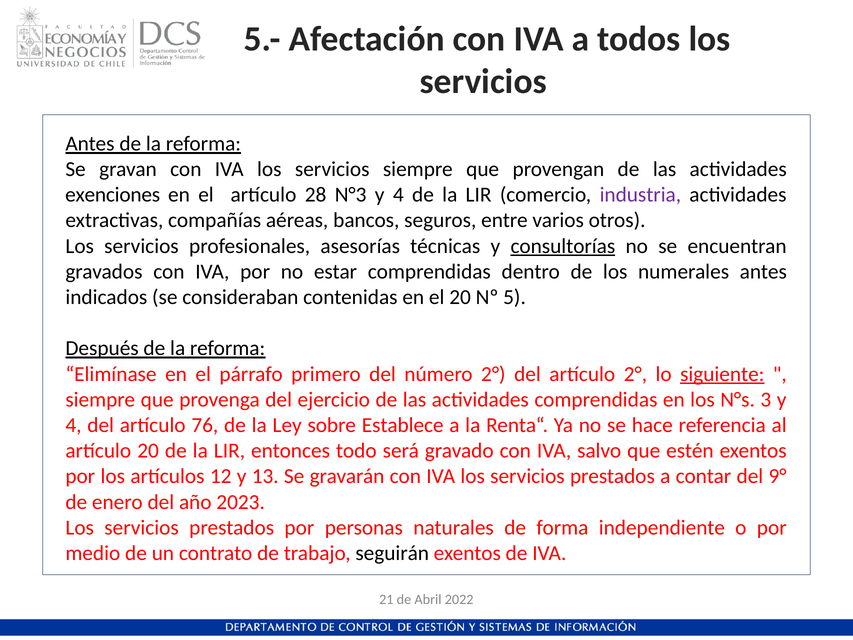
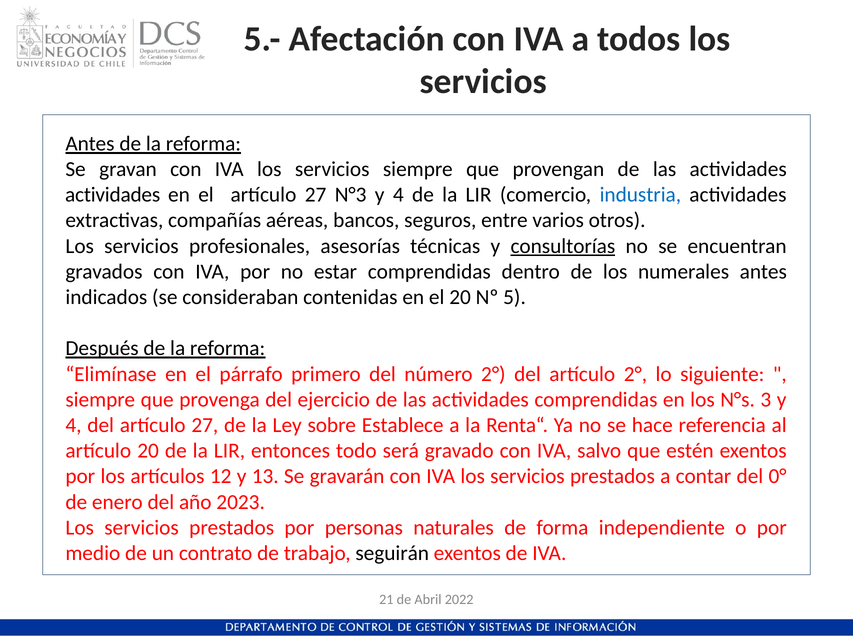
exenciones: exenciones -> actividades (113, 195)
el artículo 28: 28 -> 27 (316, 195)
industria colour: purple -> blue (640, 195)
siguiente underline: present -> none (722, 374)
del artículo 76: 76 -> 27 (205, 425)
9°: 9° -> 0° (778, 476)
